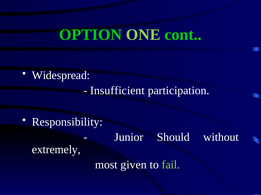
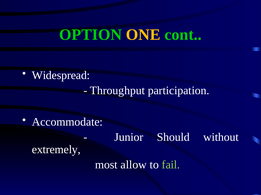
ONE colour: light green -> yellow (143, 35)
Insufficient: Insufficient -> Throughput (117, 91)
Responsibility: Responsibility -> Accommodate (67, 122)
given: given -> allow (134, 165)
